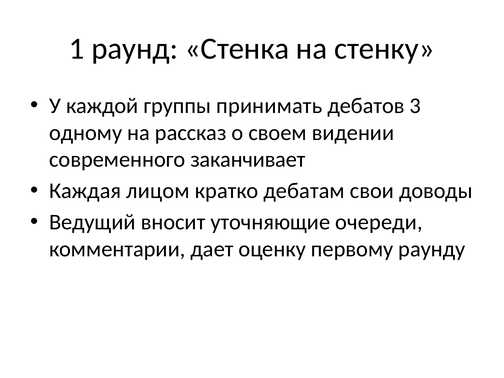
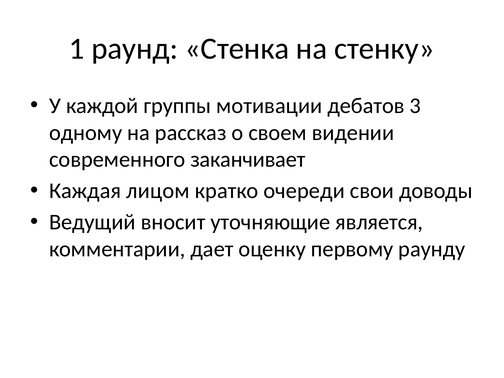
принимать: принимать -> мотивации (269, 106)
дебатам: дебатам -> очереди (304, 191)
очереди: очереди -> является (379, 222)
